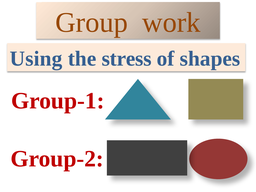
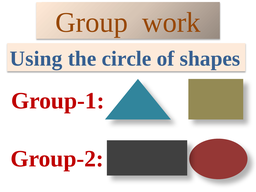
stress: stress -> circle (126, 59)
